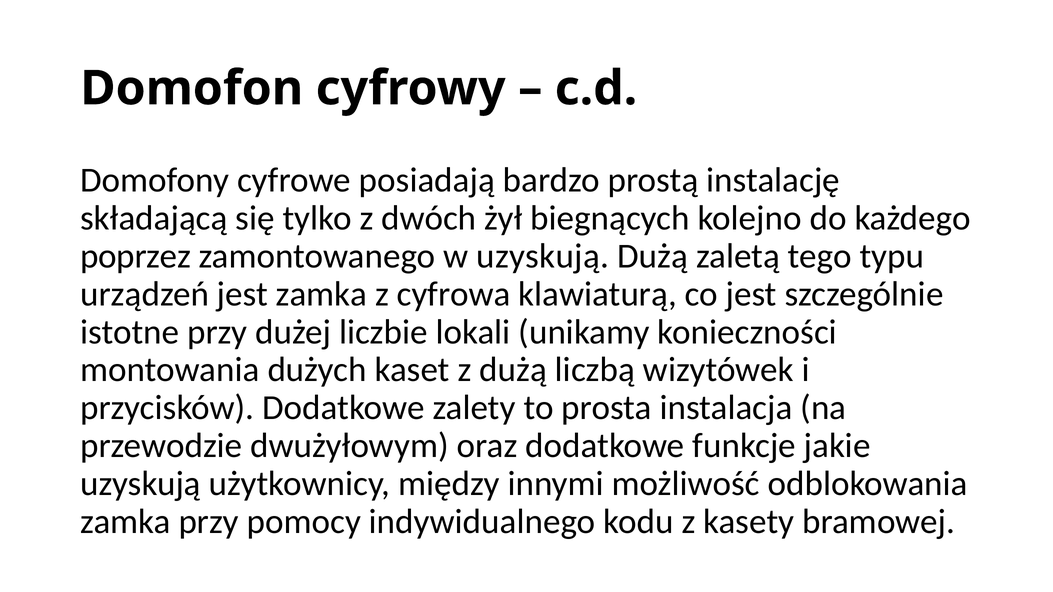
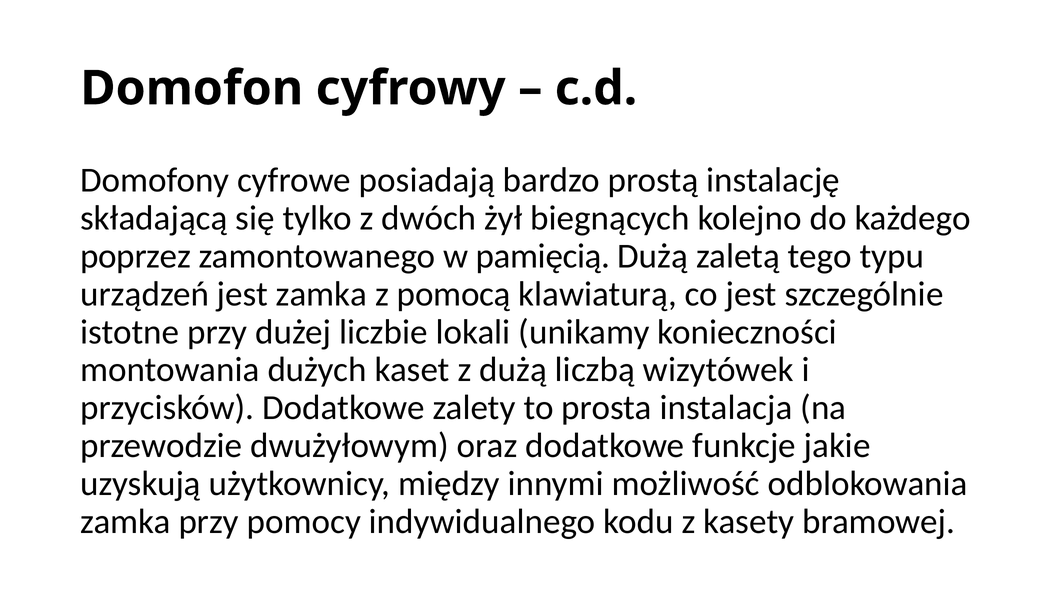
w uzyskują: uzyskują -> pamięcią (543, 256)
cyfrowa: cyfrowa -> pomocą (454, 294)
